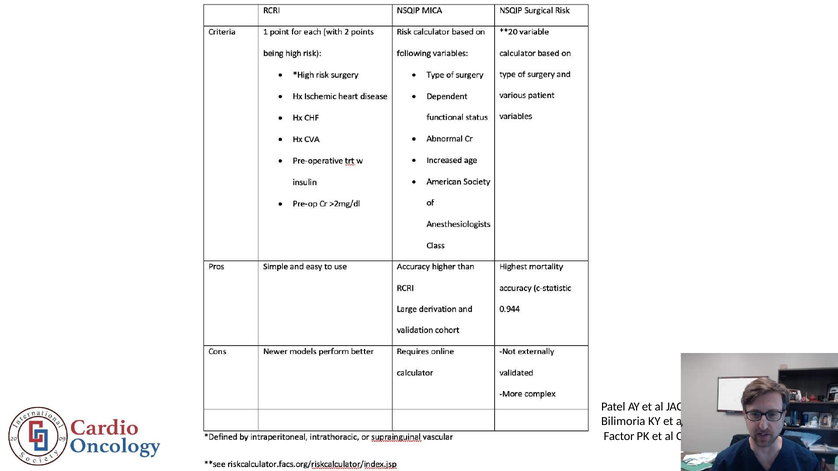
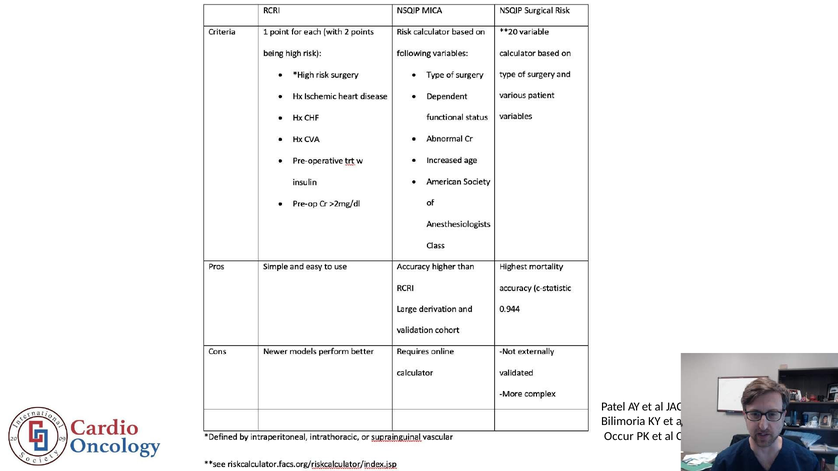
Factor: Factor -> Occur (619, 436)
